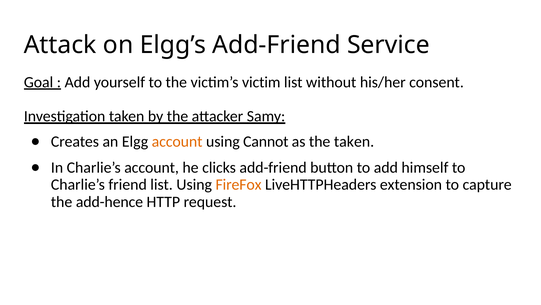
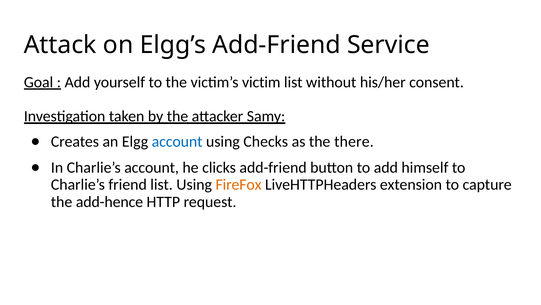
account colour: orange -> blue (177, 141)
Cannot: Cannot -> Checks (266, 141)
the taken: taken -> there (354, 141)
